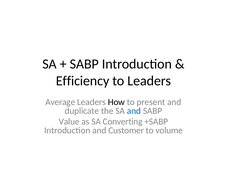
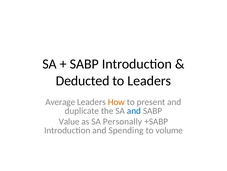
Efficiency: Efficiency -> Deducted (83, 80)
How colour: black -> orange (116, 102)
Converting: Converting -> Personally (123, 121)
Customer: Customer -> Spending (126, 130)
